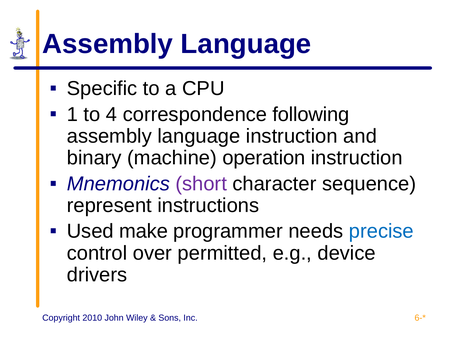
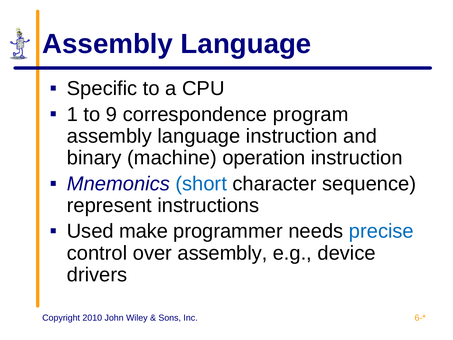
4: 4 -> 9 (112, 114)
following: following -> program (311, 114)
short colour: purple -> blue (201, 184)
over permitted: permitted -> assembly (222, 253)
